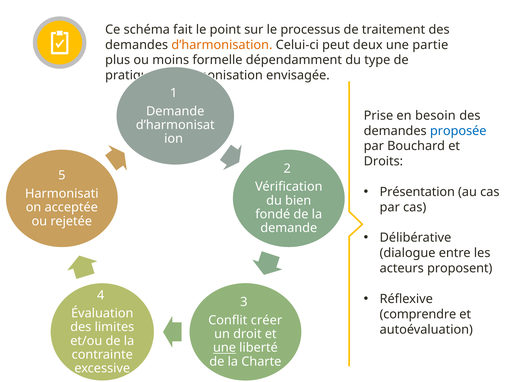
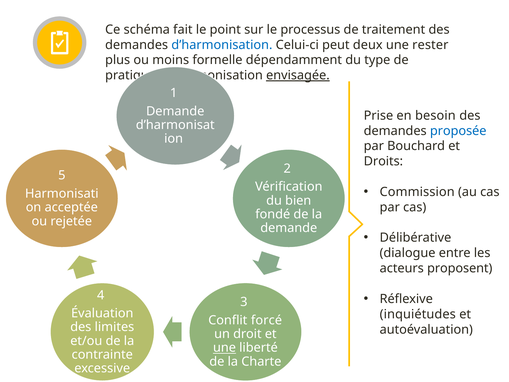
d’harmonisation colour: orange -> blue (222, 45)
partie: partie -> rester (430, 45)
envisagée underline: none -> present (298, 75)
Présentation: Présentation -> Commission (417, 192)
comprendre: comprendre -> inquiétudes (418, 314)
créer: créer -> forcé (267, 320)
